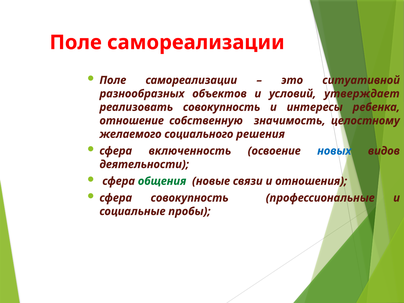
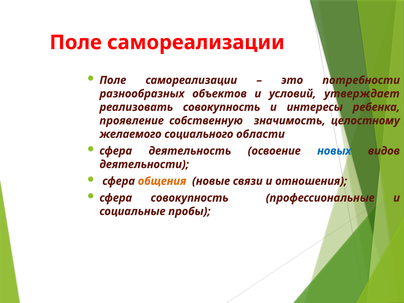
ситуативной: ситуативной -> потребности (361, 80)
отношение: отношение -> проявление (132, 121)
решения: решения -> области (261, 134)
включенность: включенность -> деятельность (190, 151)
общения colour: green -> orange (162, 181)
